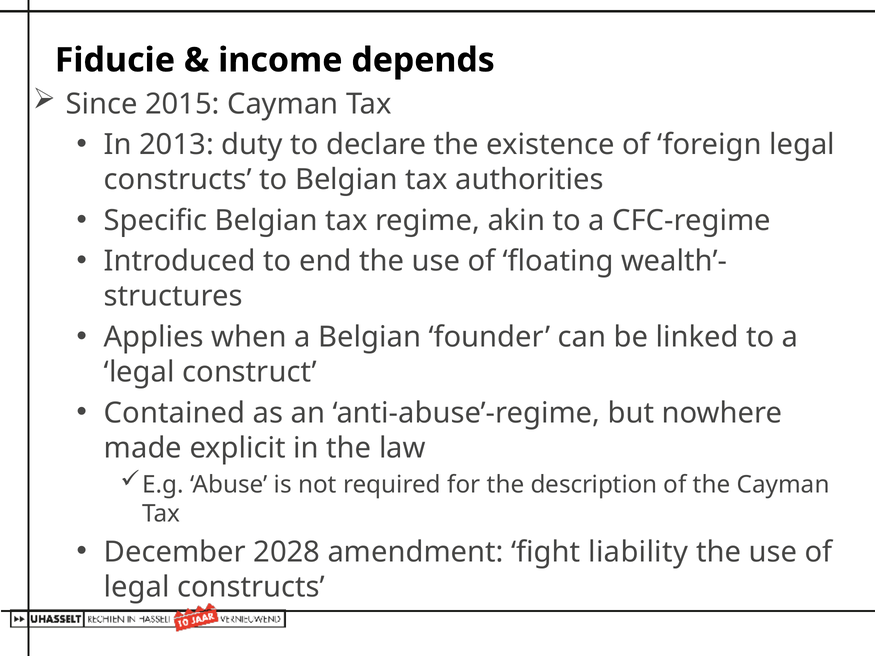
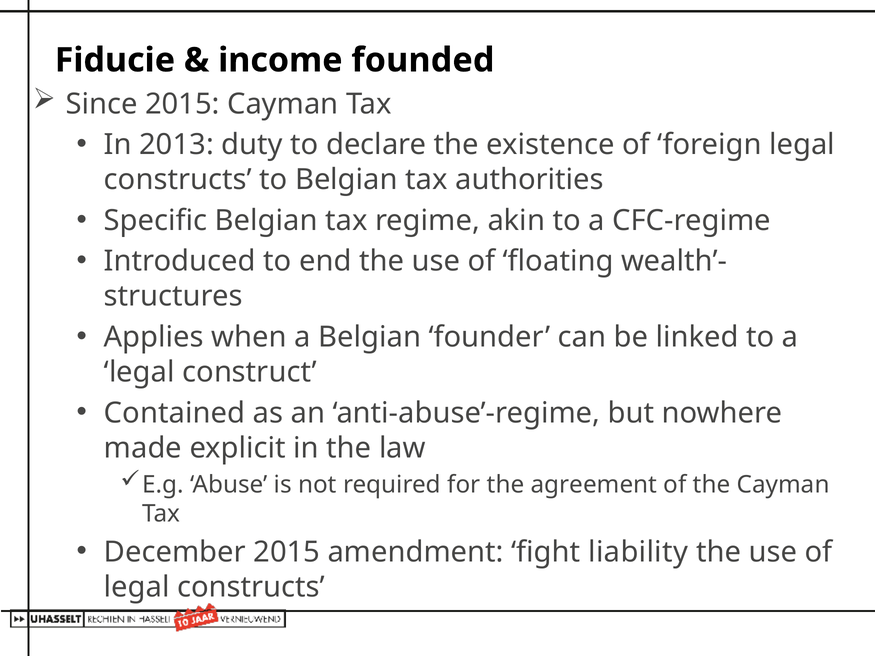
depends: depends -> founded (423, 60)
description: description -> agreement (594, 485)
December 2028: 2028 -> 2015 (287, 552)
